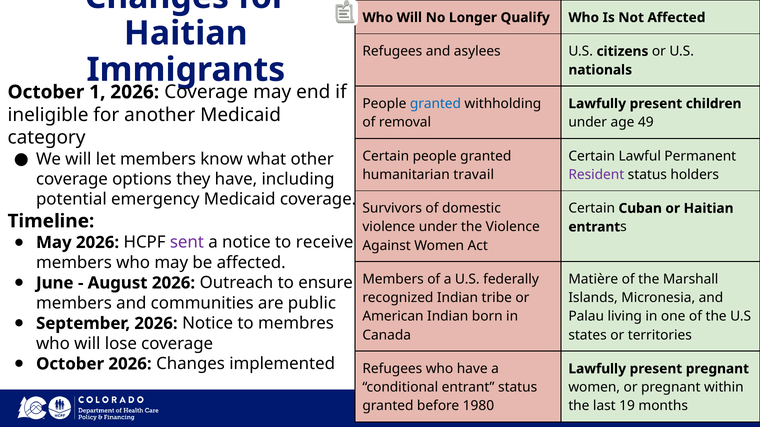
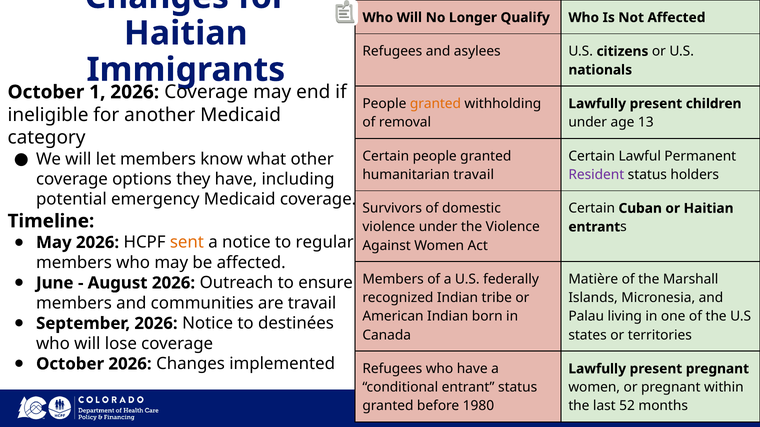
granted colour: blue -> orange (435, 104)
49: 49 -> 13 (646, 122)
sent colour: purple -> orange (187, 243)
receive: receive -> regular (325, 243)
are public: public -> travail (312, 303)
membres: membres -> destinées (296, 324)
19: 19 -> 52 (627, 406)
